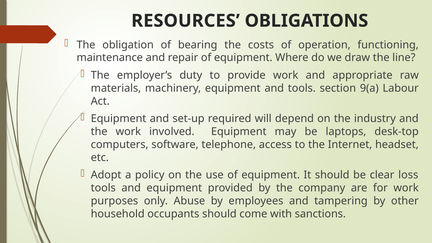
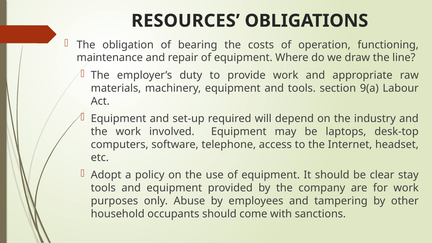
loss: loss -> stay (408, 175)
